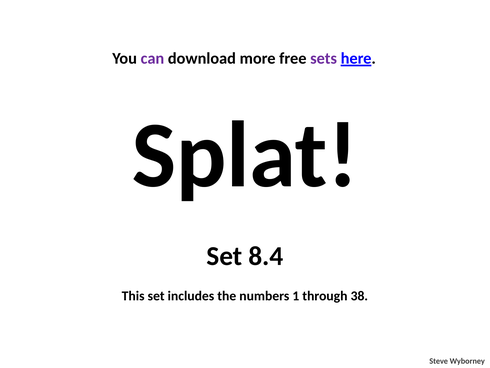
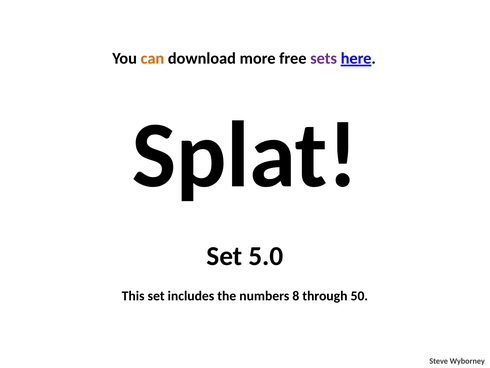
can colour: purple -> orange (152, 58)
8.4: 8.4 -> 5.0 (266, 256)
1: 1 -> 8 (296, 296)
38: 38 -> 50 (359, 296)
